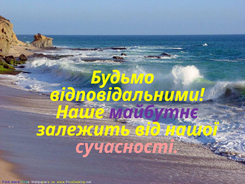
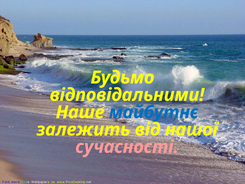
майбутнє colour: purple -> blue (154, 112)
